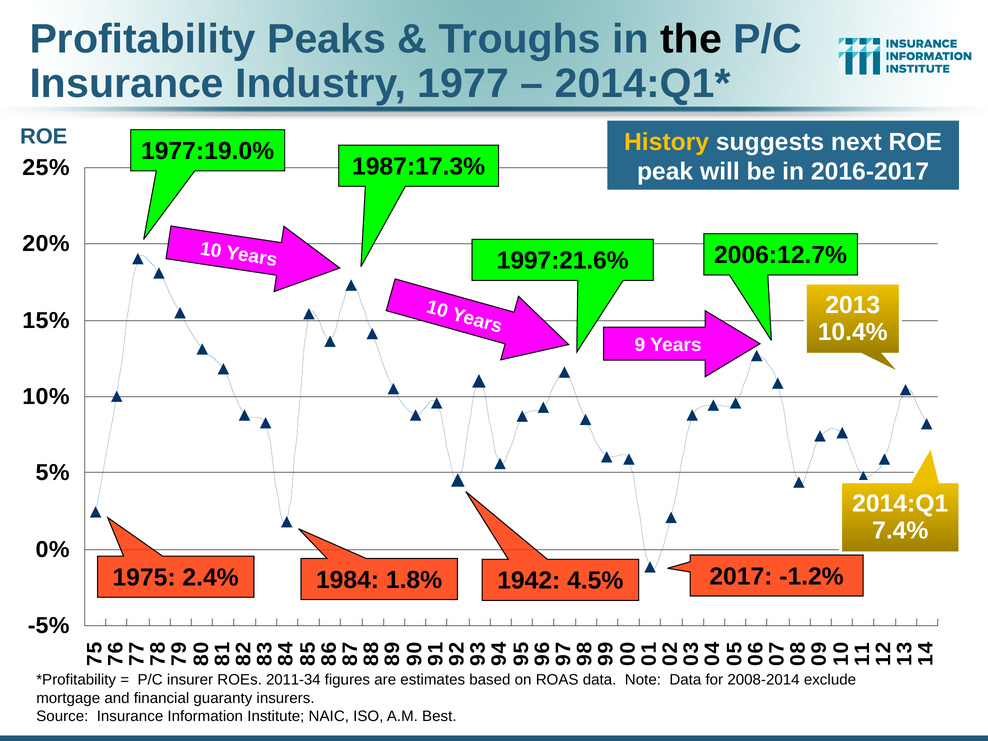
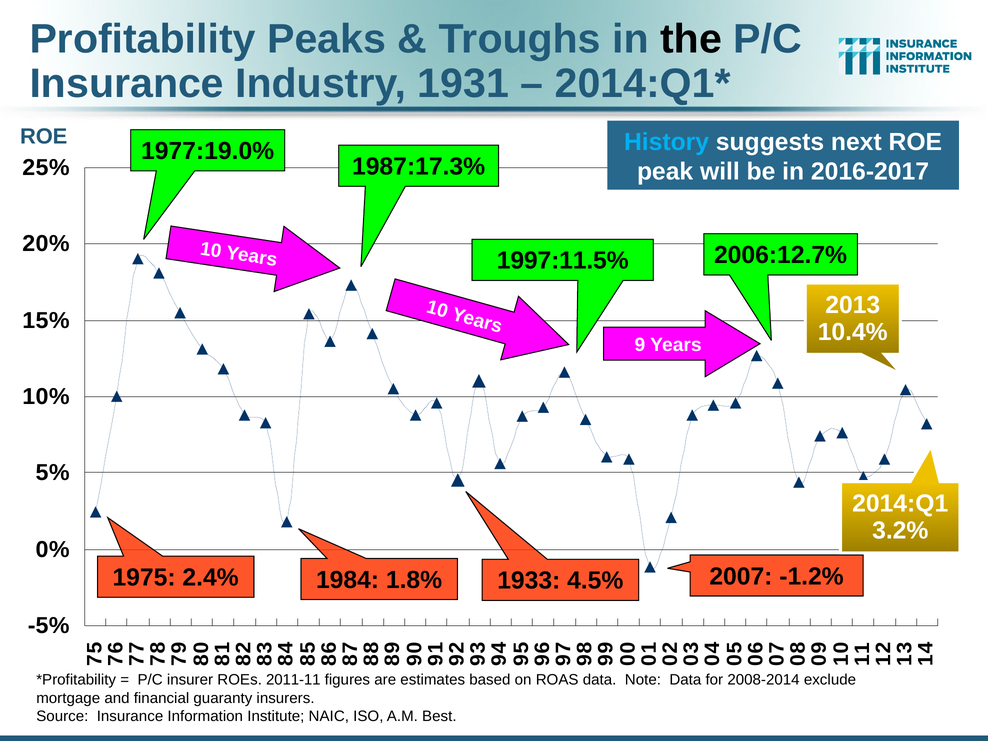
1977: 1977 -> 1931 (463, 84)
History colour: yellow -> light blue (667, 142)
1997:21.6%: 1997:21.6% -> 1997:11.5% (563, 261)
7.4%: 7.4% -> 3.2% (900, 530)
1942: 1942 -> 1933 (529, 581)
2017: 2017 -> 2007 (741, 576)
2011-34: 2011-34 -> 2011-11 (293, 680)
